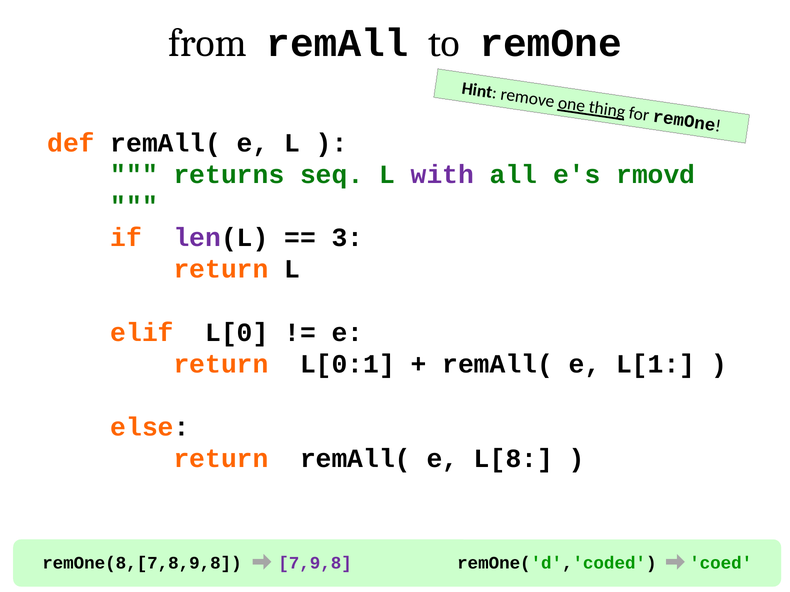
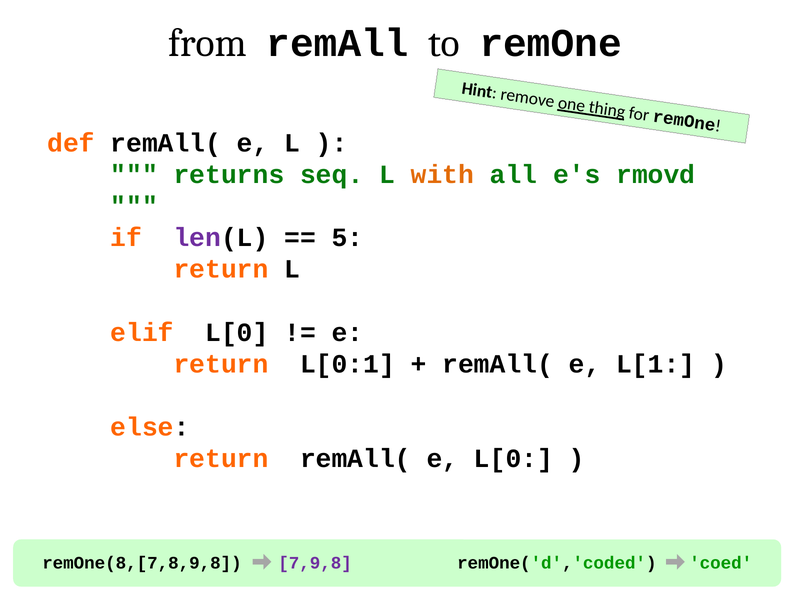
with colour: purple -> orange (442, 175)
3: 3 -> 5 (347, 238)
e L[8: L[8 -> L[0 (513, 459)
